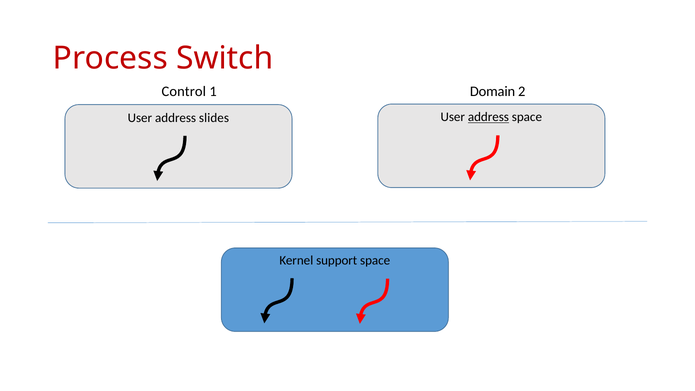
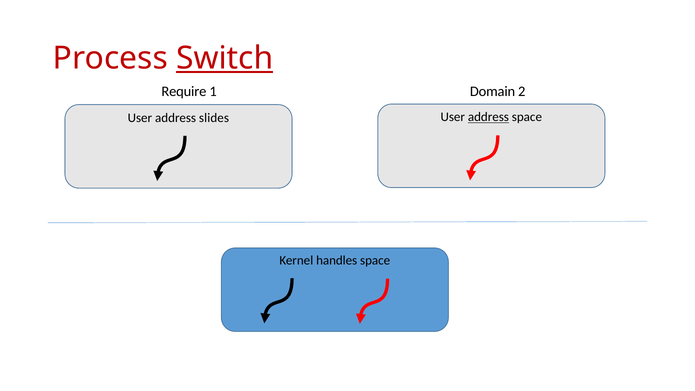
Switch underline: none -> present (225, 58)
Control: Control -> Require (184, 92)
support: support -> handles (337, 260)
